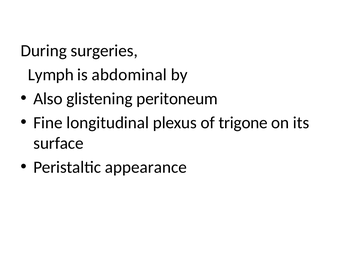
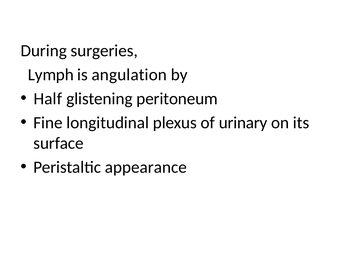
abdominal: abdominal -> angulation (129, 75)
Also: Also -> Half (48, 98)
trigone: trigone -> urinary (243, 122)
